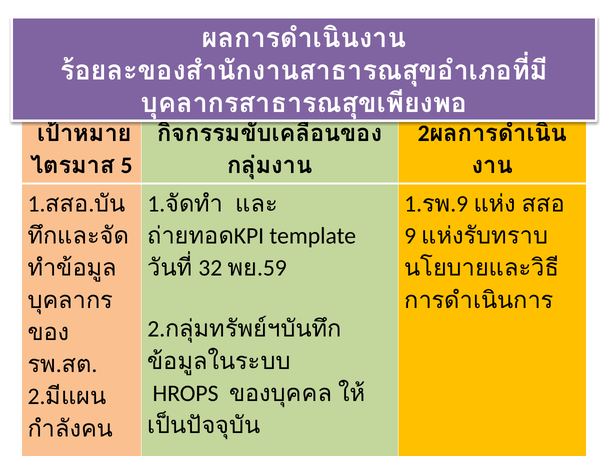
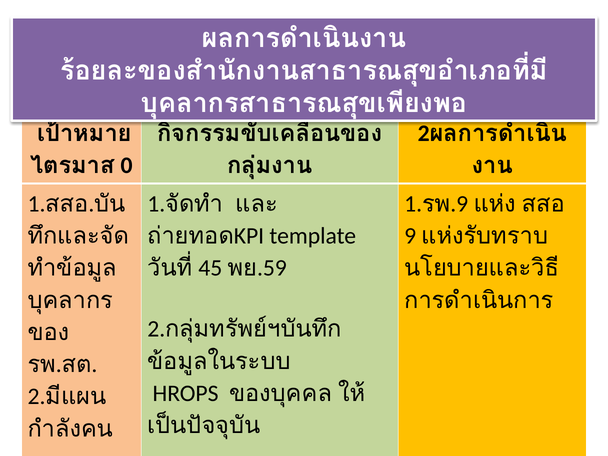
5: 5 -> 0 (127, 166)
32: 32 -> 45 (210, 268)
